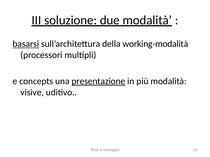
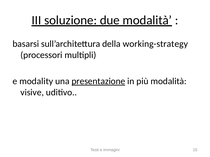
basarsi underline: present -> none (26, 44)
working-modalità: working-modalità -> working-strategy (155, 44)
concepts: concepts -> modality (36, 81)
